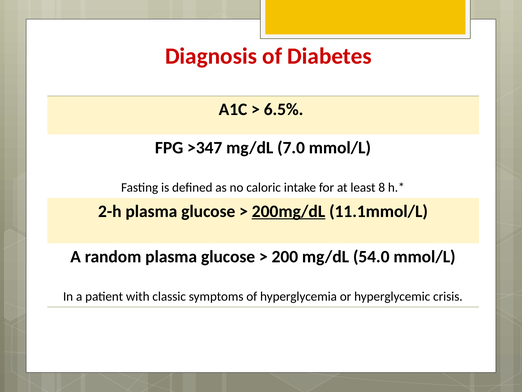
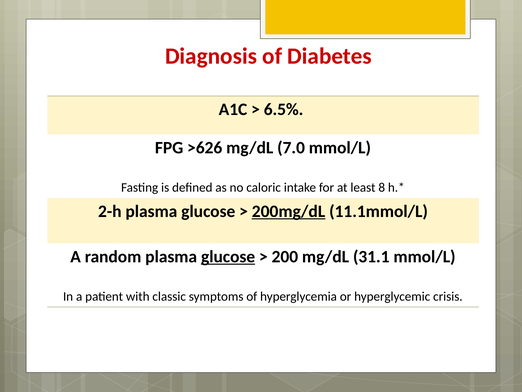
>347: >347 -> >626 (205, 147)
glucose underline: none -> present (228, 256)
54.0: 54.0 -> 31.1 (371, 256)
